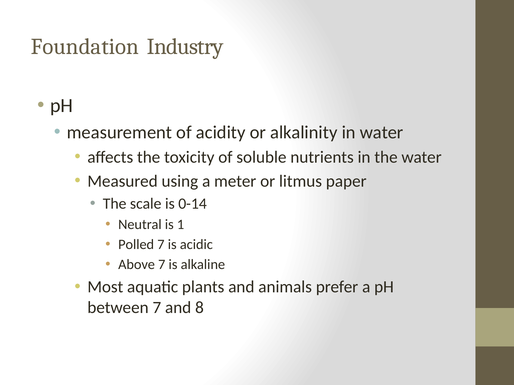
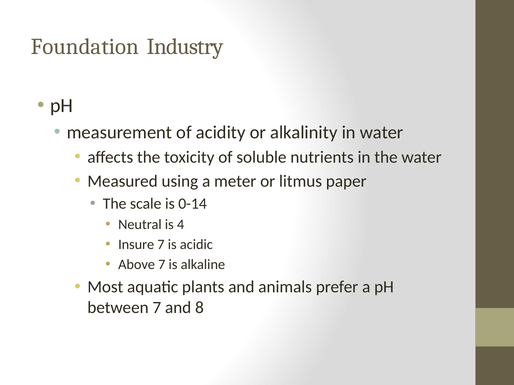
1: 1 -> 4 (181, 225)
Polled: Polled -> Insure (136, 245)
